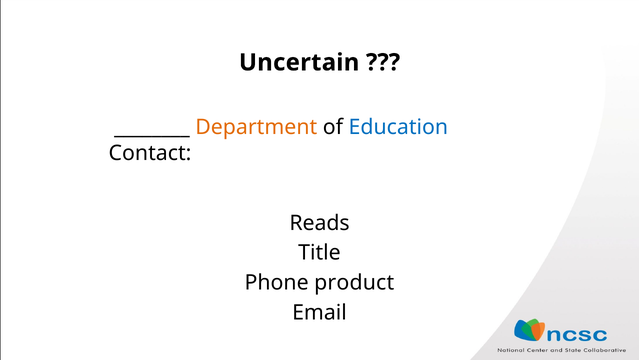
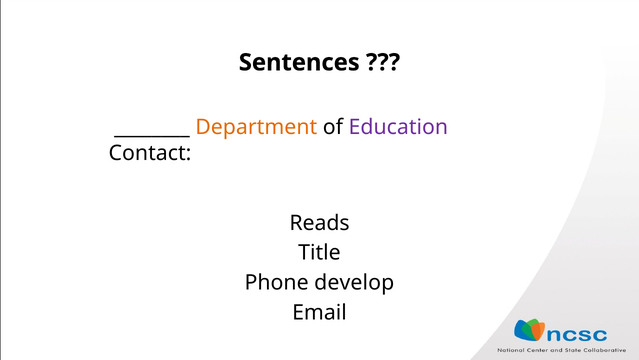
Uncertain: Uncertain -> Sentences (299, 62)
Education colour: blue -> purple (398, 127)
product: product -> develop (354, 282)
